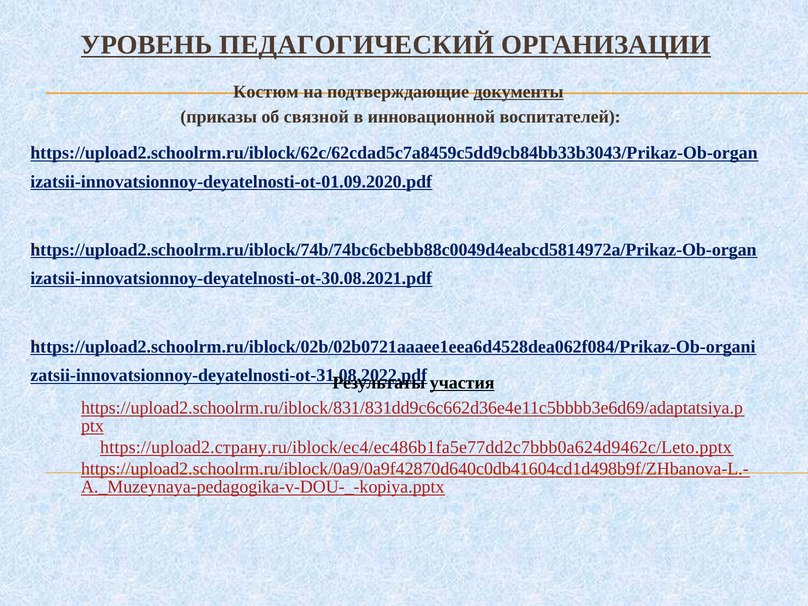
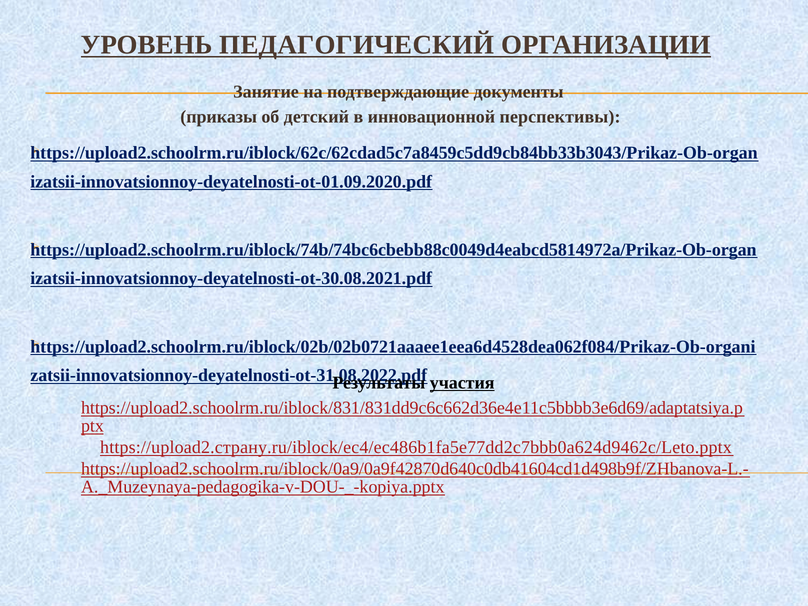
Костюм: Костюм -> Занятие (266, 92)
документы underline: present -> none (519, 92)
связной: связной -> детский (316, 117)
воспитателей: воспитателей -> перспективы (560, 117)
